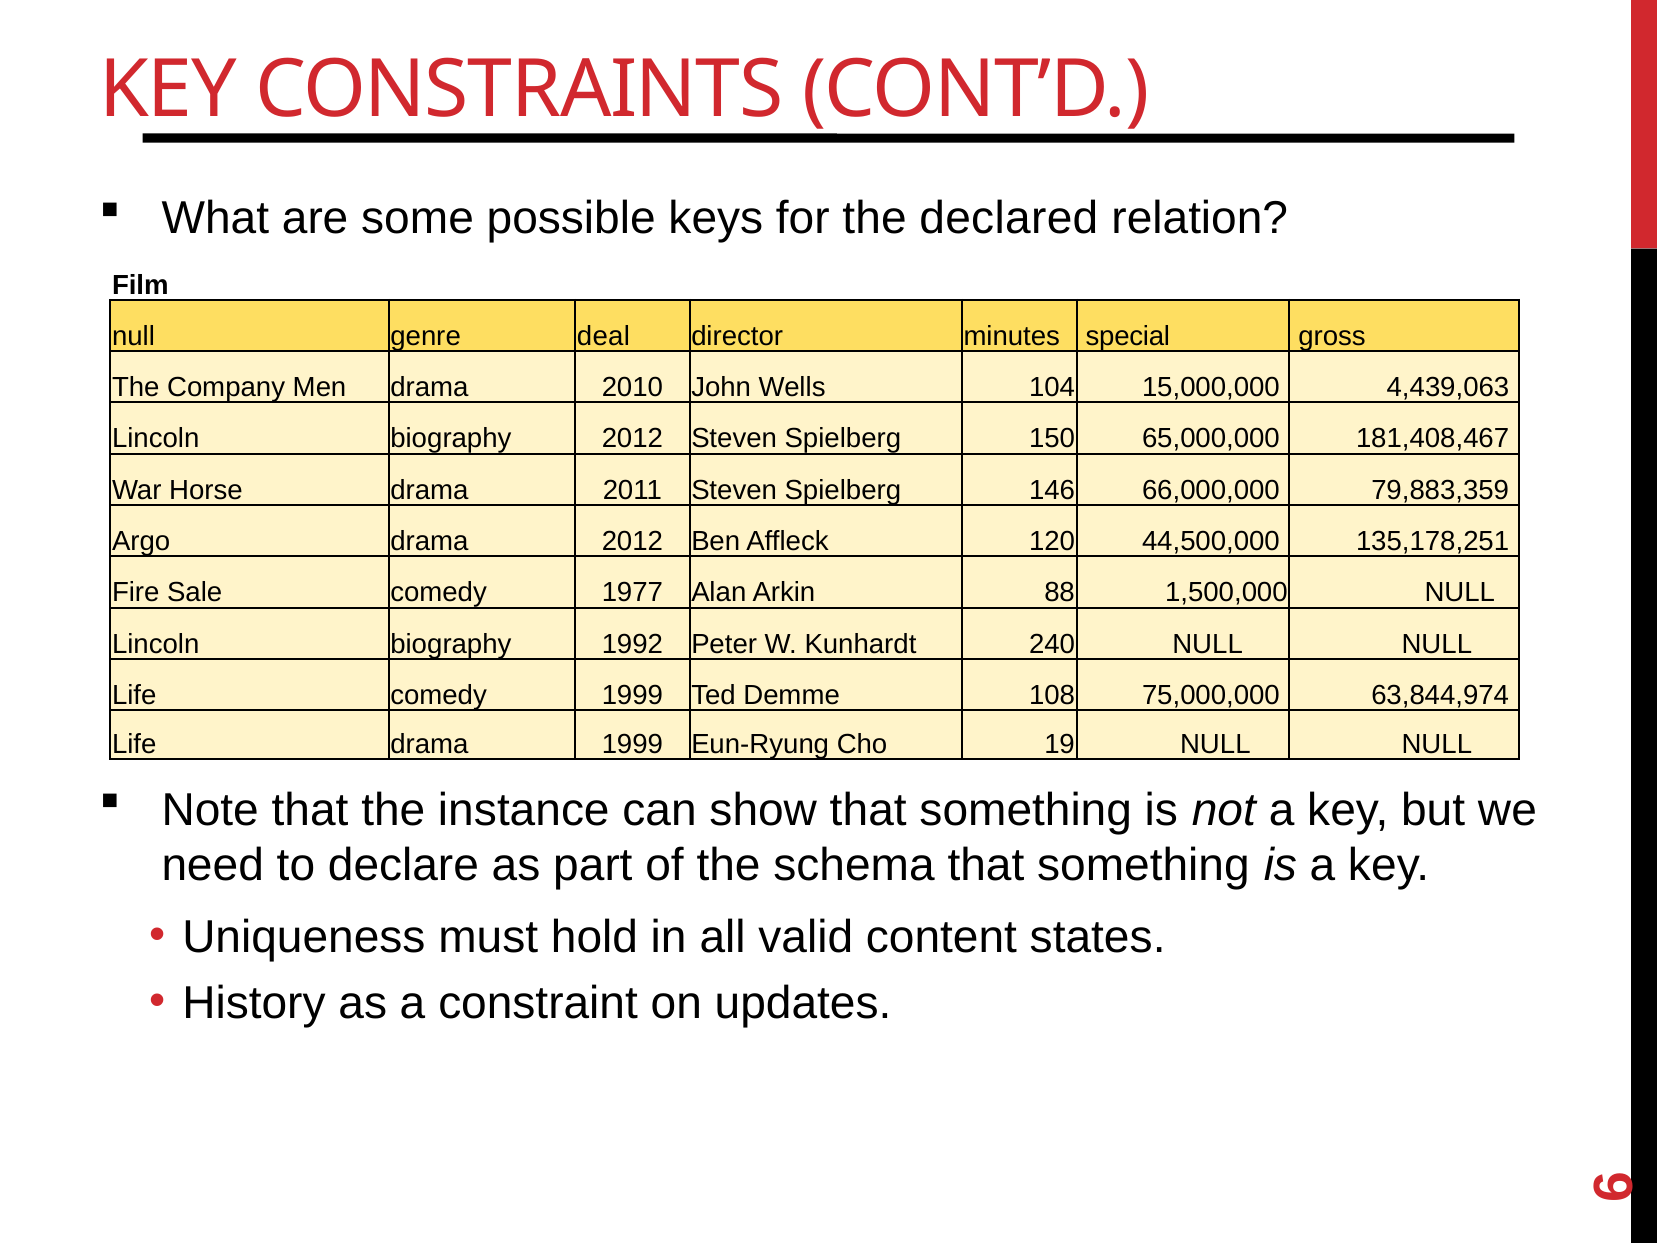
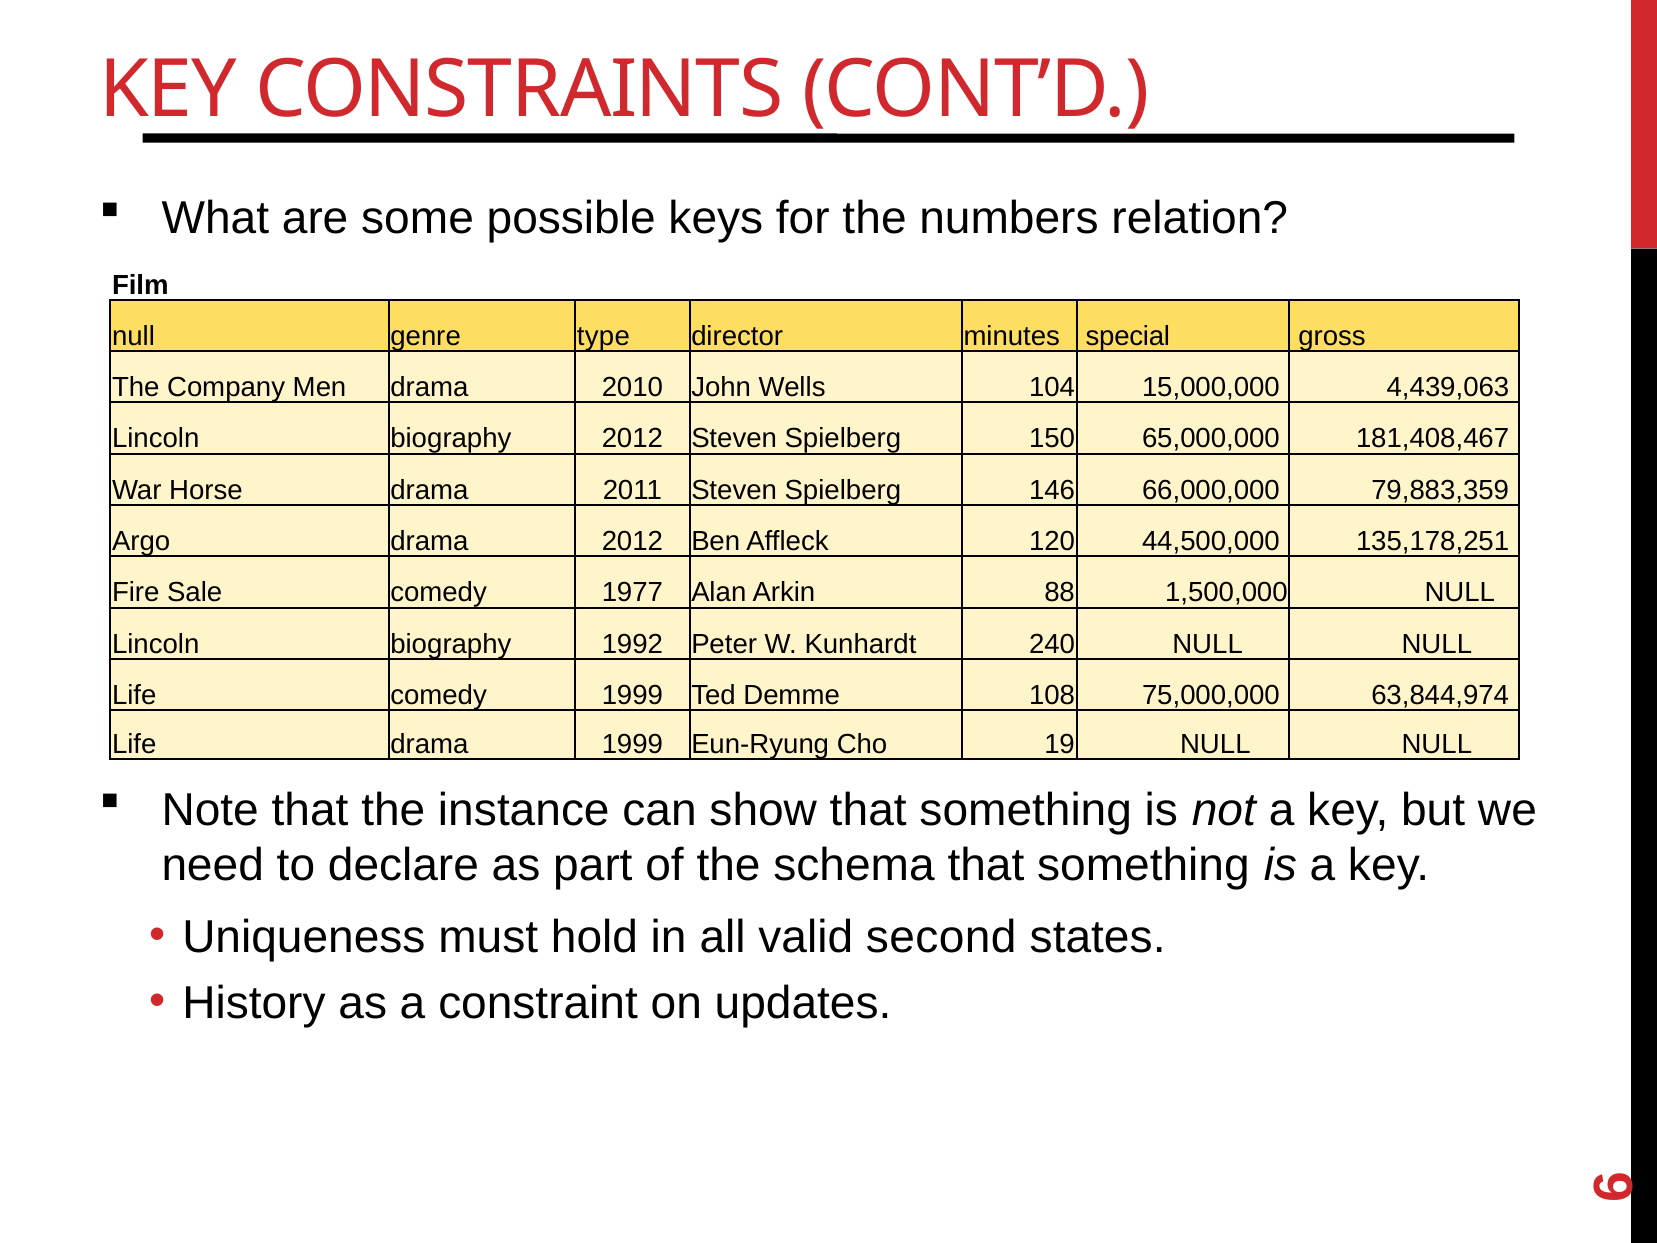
declared: declared -> numbers (1009, 219)
deal: deal -> type (603, 336)
content: content -> second (941, 937)
